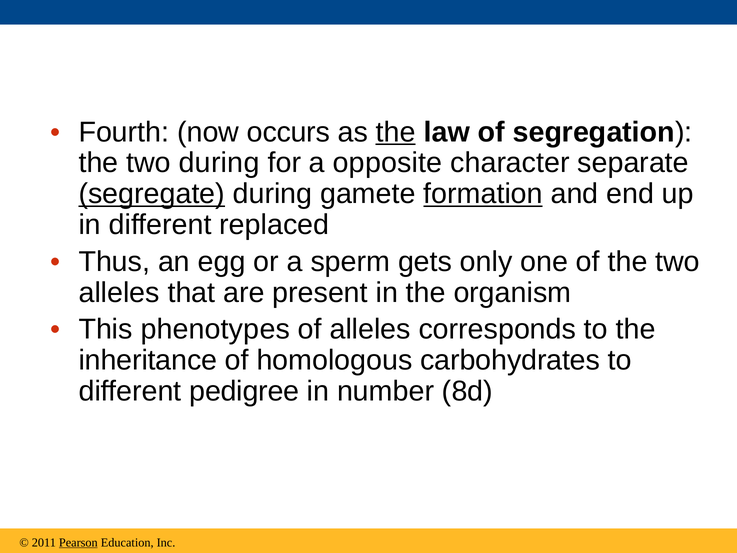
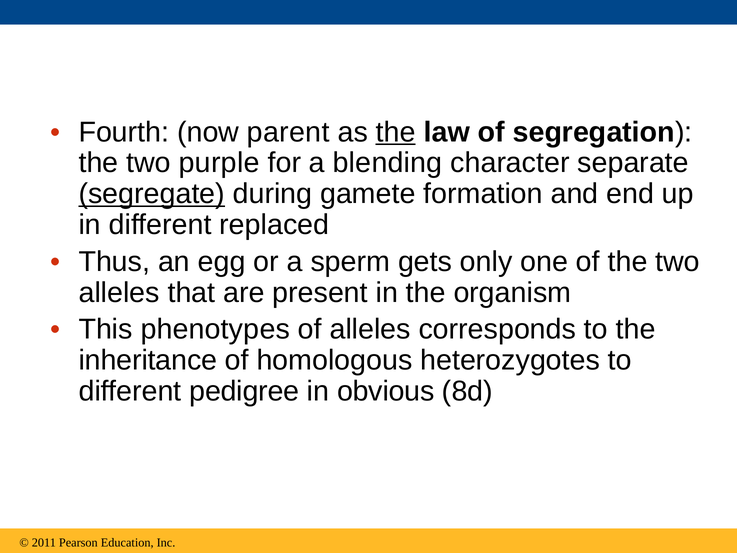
occurs: occurs -> parent (288, 132)
two during: during -> purple (219, 163)
opposite: opposite -> blending (388, 163)
formation underline: present -> none (483, 194)
carbohydrates: carbohydrates -> heterozygotes (510, 360)
number: number -> obvious (386, 391)
Pearson underline: present -> none (78, 542)
